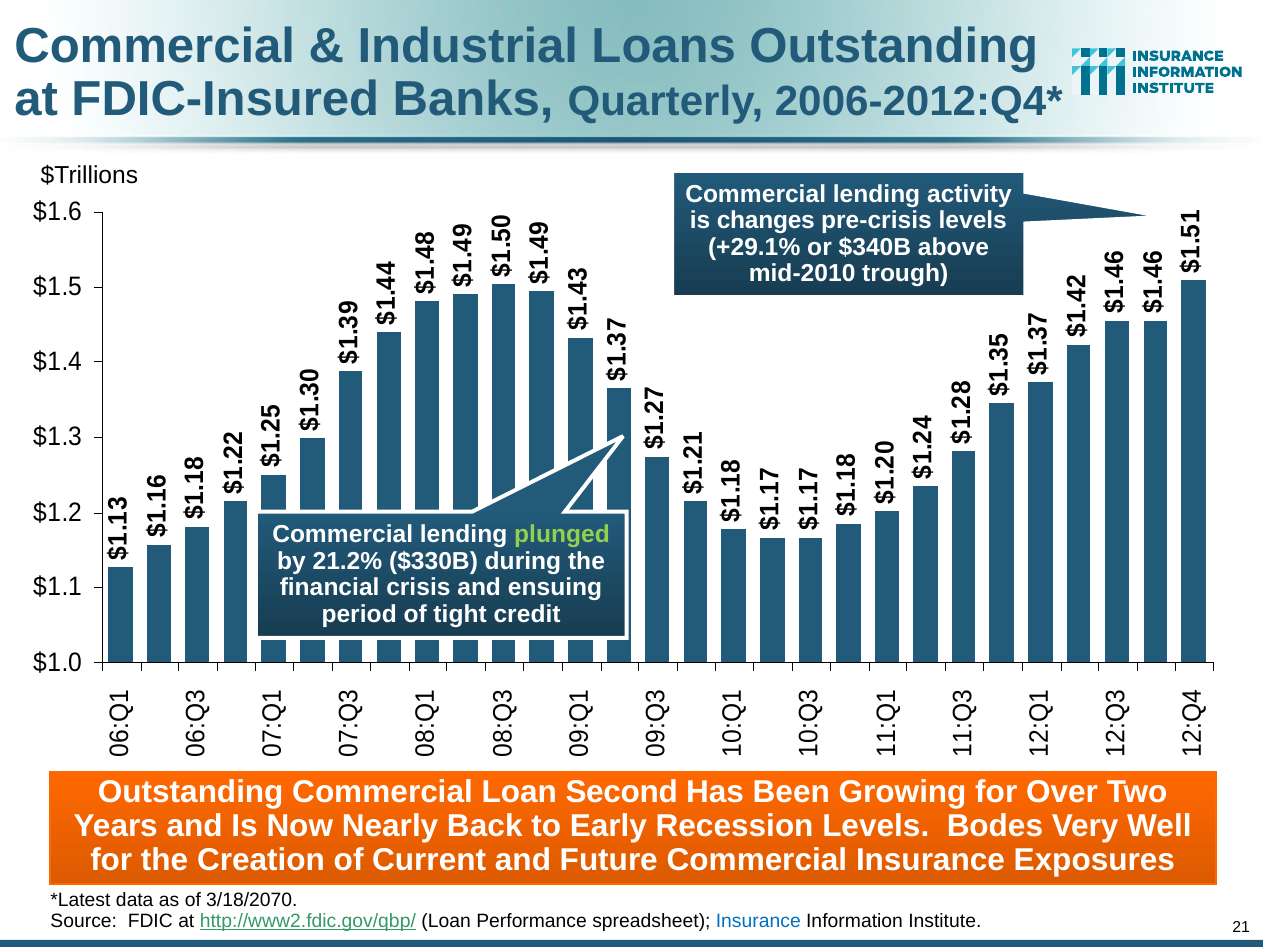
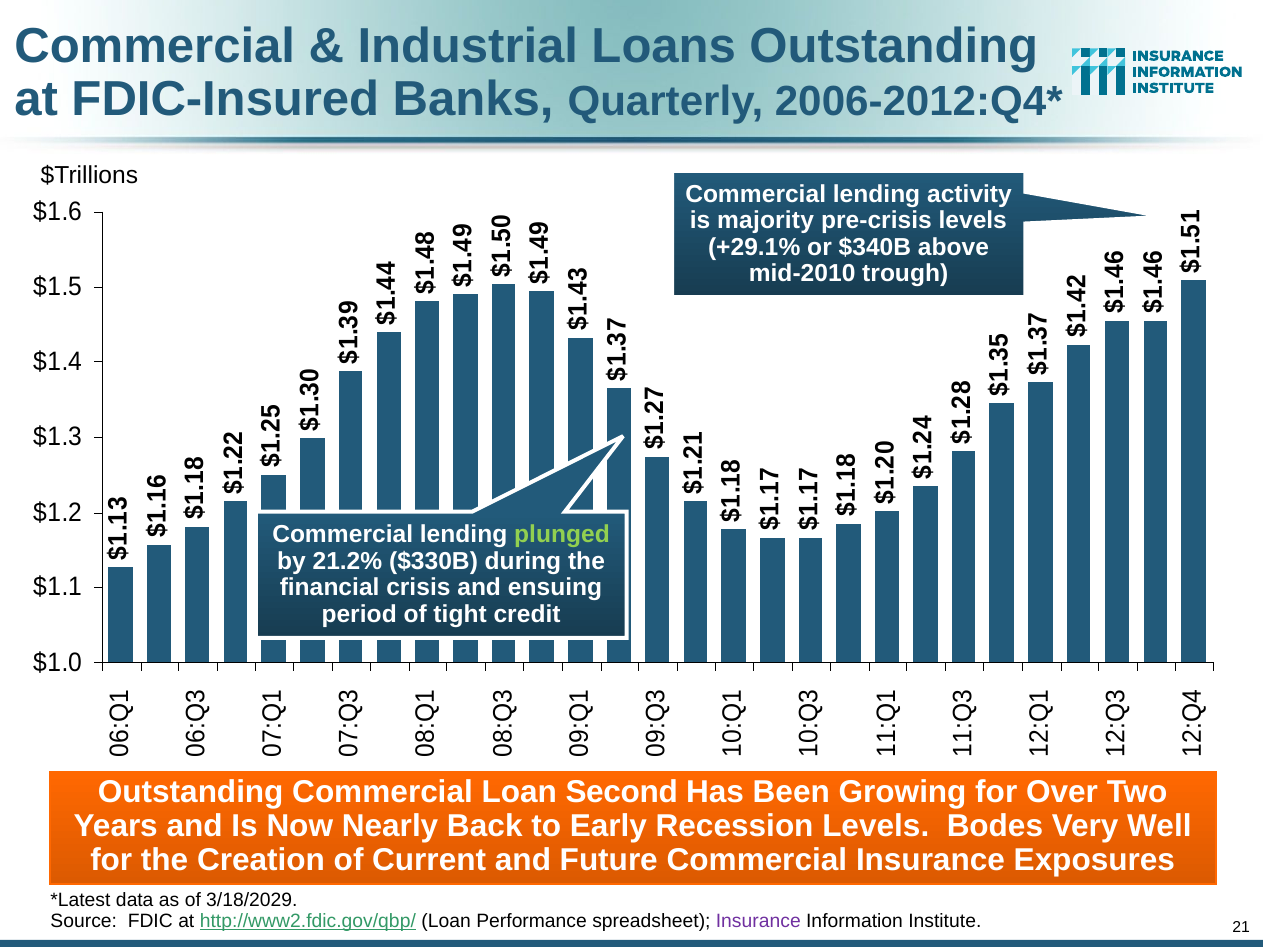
changes: changes -> majority (766, 221)
3/18/2070: 3/18/2070 -> 3/18/2029 (252, 901)
Insurance colour: blue -> purple (758, 921)
